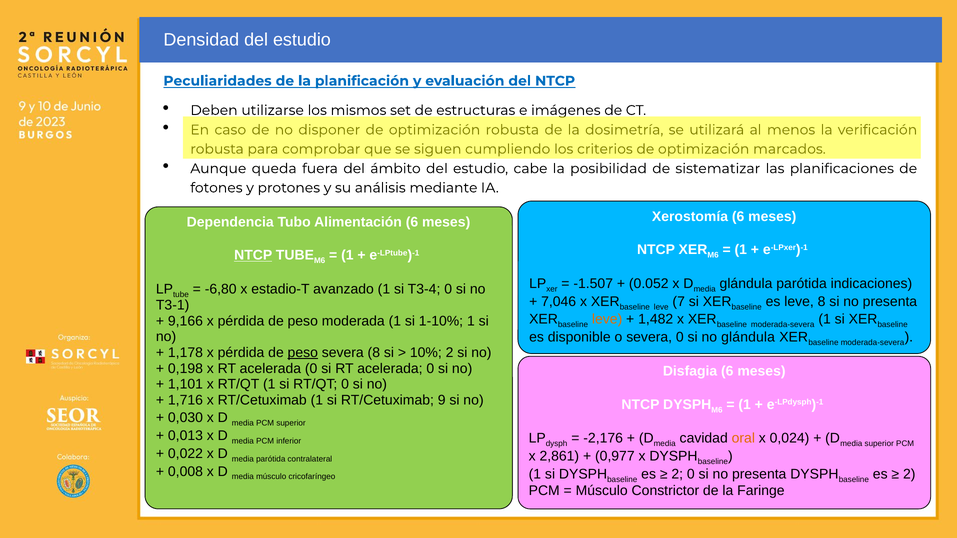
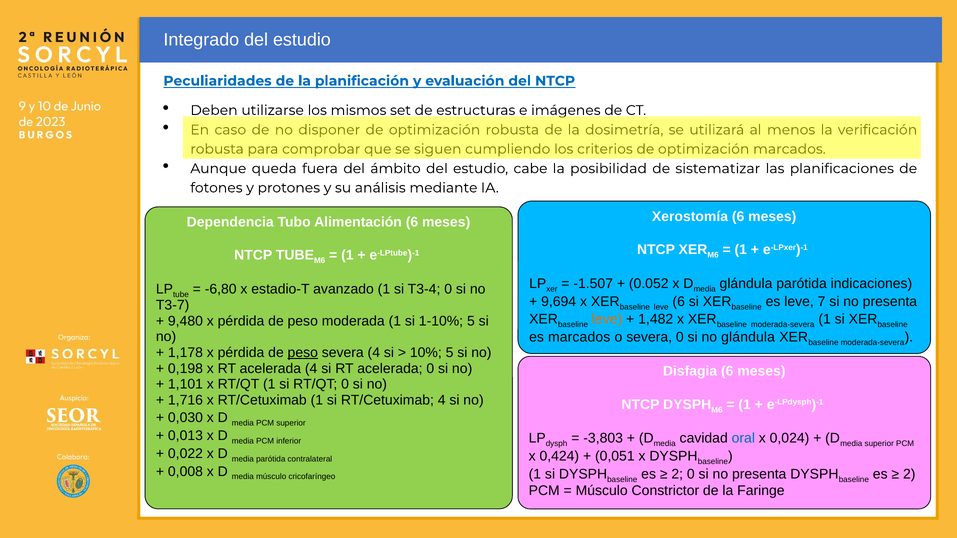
Densidad: Densidad -> Integrado (201, 40)
NTCP underline: present -> none (253, 255)
7,046: 7,046 -> 9,694 (559, 302)
leve 7: 7 -> 6 (679, 302)
leve 8: 8 -> 7 (822, 302)
T3-1: T3-1 -> T3-7 (173, 305)
9,166: 9,166 -> 9,480 (185, 321)
1-10% 1: 1 -> 5 (471, 321)
es disponible: disponible -> marcados (579, 337)
severa 8: 8 -> 4 (374, 353)
10% 2: 2 -> 5 (450, 353)
x RT acelerada 0: 0 -> 4 (311, 369)
RT/Cetuximab 9: 9 -> 4 (442, 400)
-2,176: -2,176 -> -3,803 (603, 439)
oral colour: orange -> blue (743, 439)
2,861: 2,861 -> 0,424 (559, 456)
0,977: 0,977 -> 0,051 (615, 456)
